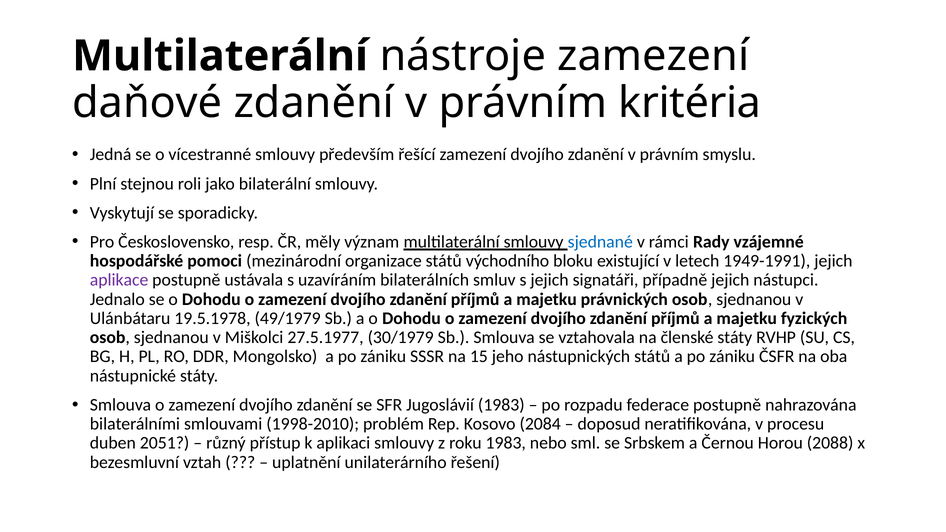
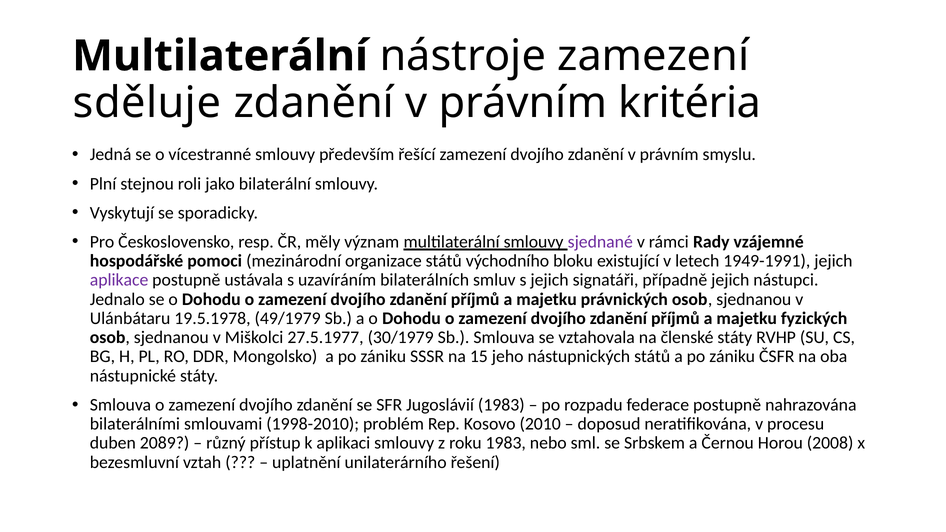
daňové: daňové -> sděluje (147, 103)
sjednané colour: blue -> purple (600, 242)
2084: 2084 -> 2010 (540, 424)
2051: 2051 -> 2089 (165, 443)
2088: 2088 -> 2008 (830, 443)
